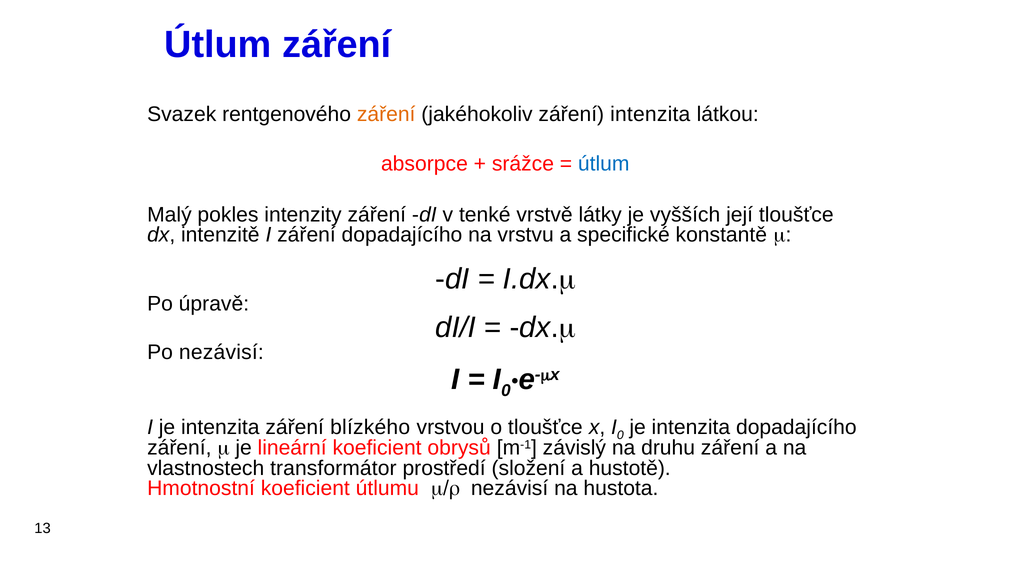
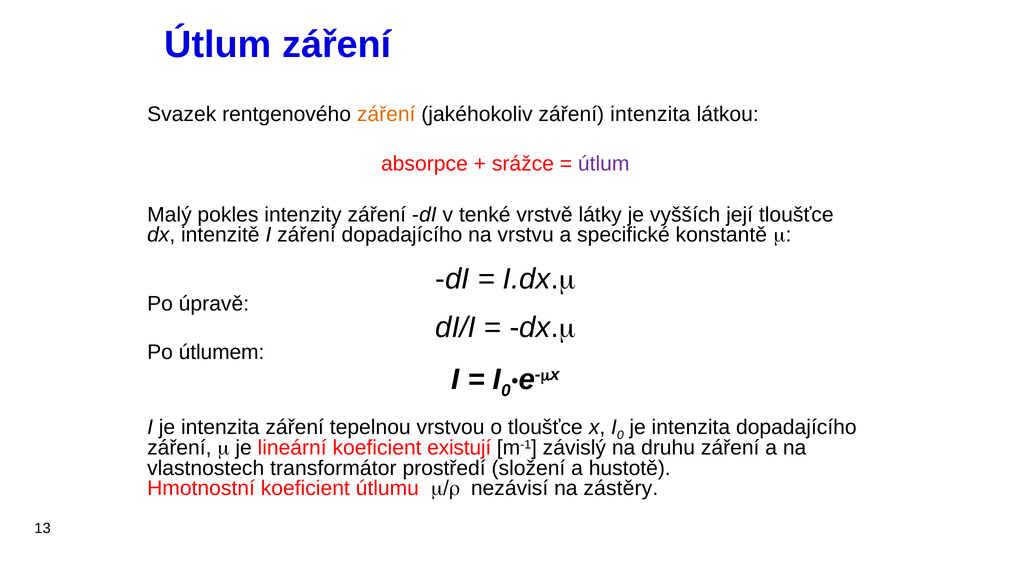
útlum colour: blue -> purple (604, 164)
Po nezávisí: nezávisí -> útlumem (222, 352)
blízkého: blízkého -> tepelnou (370, 427)
obrysů: obrysů -> existují (459, 448)
hustota: hustota -> zástěry (621, 488)
